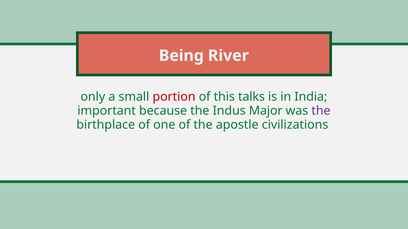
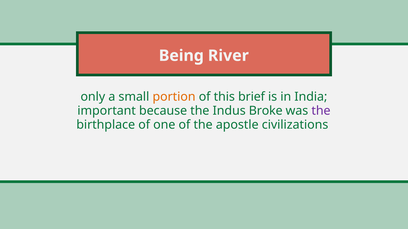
portion colour: red -> orange (174, 97)
talks: talks -> brief (252, 97)
Major: Major -> Broke (266, 111)
